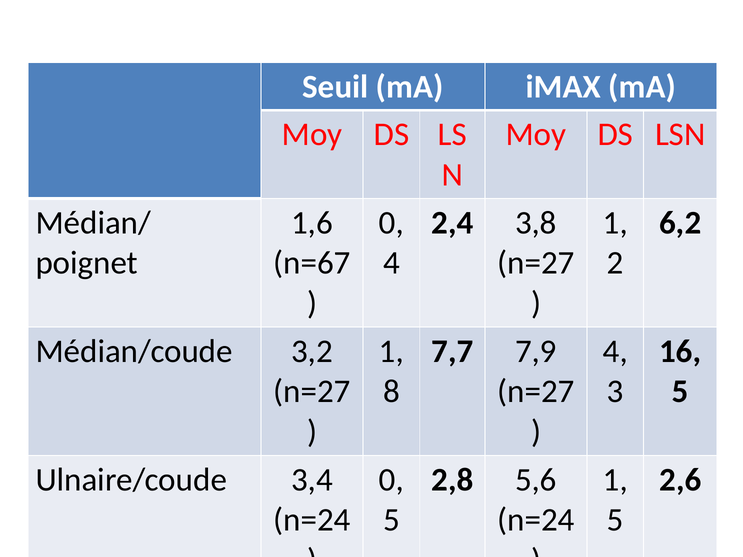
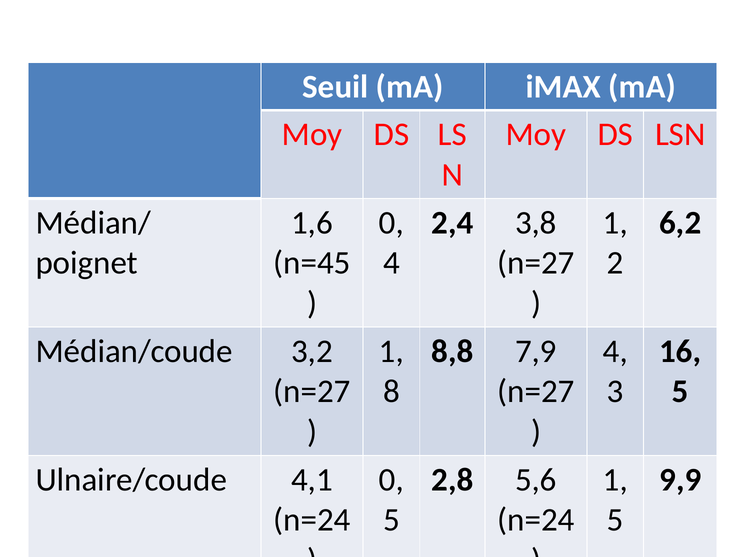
n=67: n=67 -> n=45 (312, 263)
7,7: 7,7 -> 8,8 (452, 351)
3,4: 3,4 -> 4,1 (312, 480)
2,6: 2,6 -> 9,9 (680, 480)
